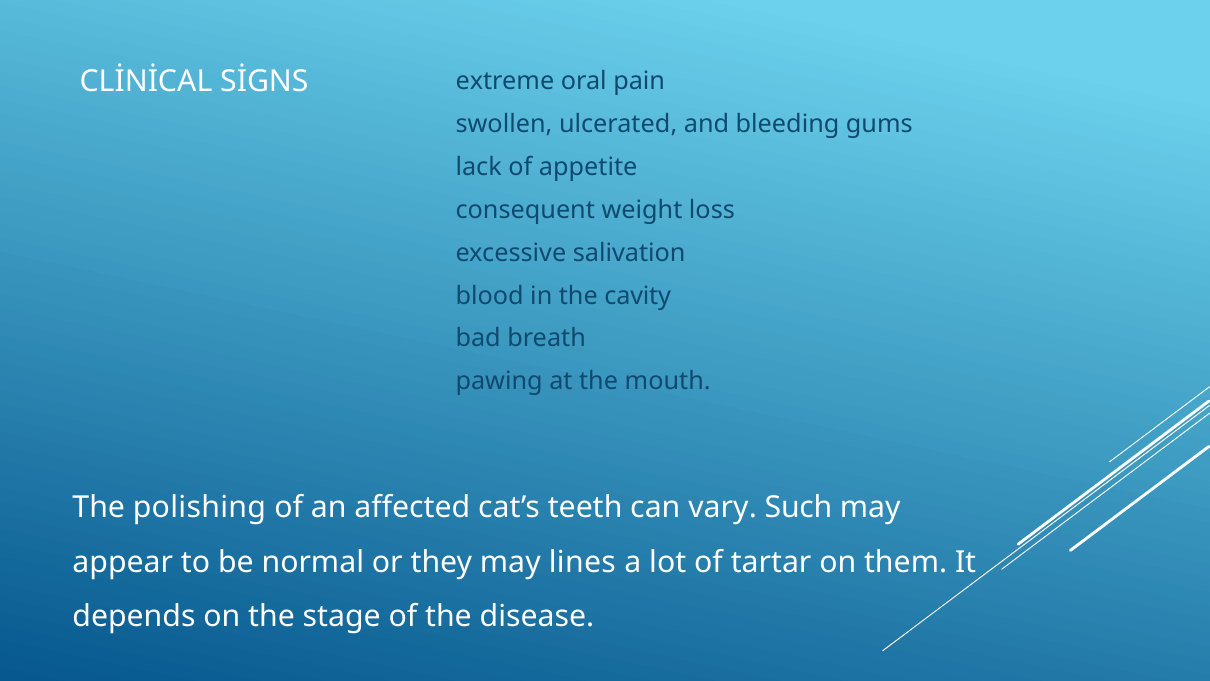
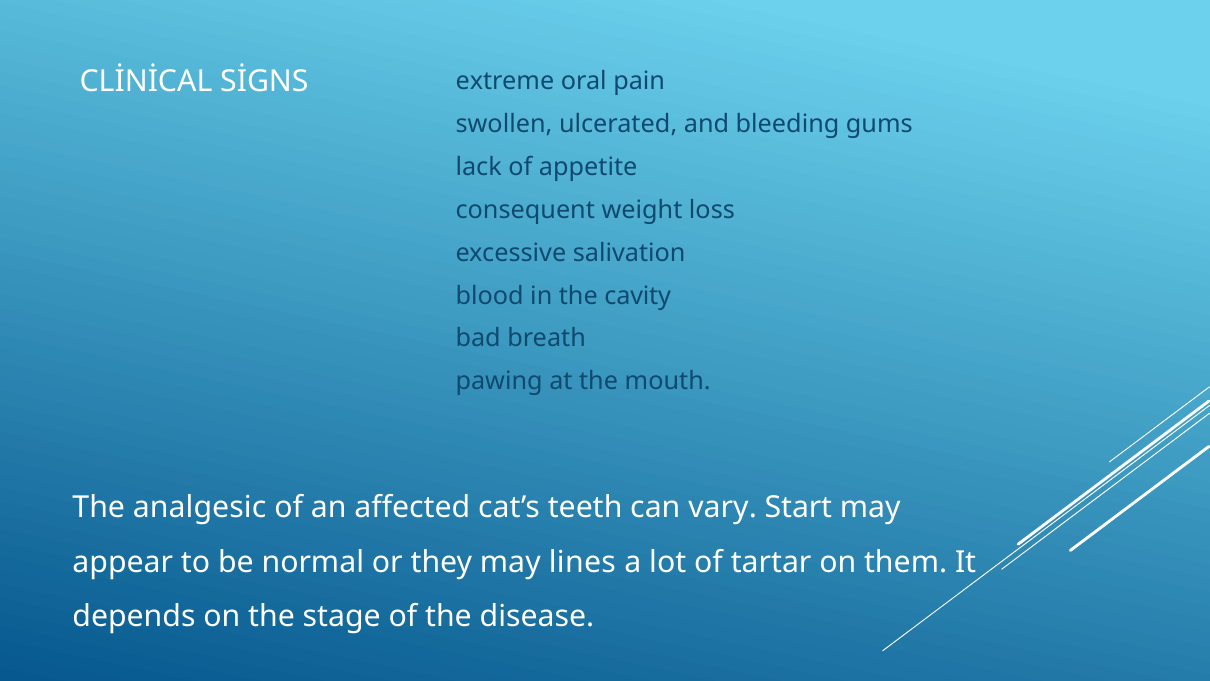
polishing: polishing -> analgesic (200, 507)
Such: Such -> Start (798, 507)
